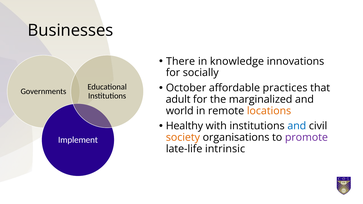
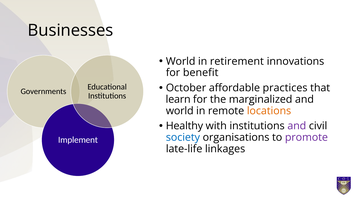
There: There -> World (181, 61)
knowledge: knowledge -> retirement (237, 61)
socially: socially -> benefit (201, 73)
adult: adult -> learn (178, 99)
and colour: blue -> purple (297, 126)
society colour: orange -> blue (183, 138)
intrinsic: intrinsic -> linkages (225, 149)
